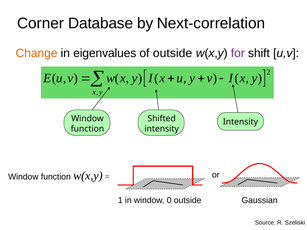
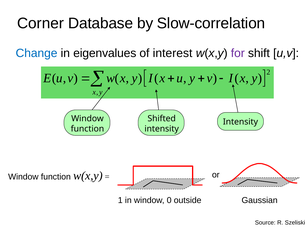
Next-correlation: Next-correlation -> Slow-correlation (211, 23)
Change colour: orange -> blue (37, 53)
of outside: outside -> interest (173, 53)
